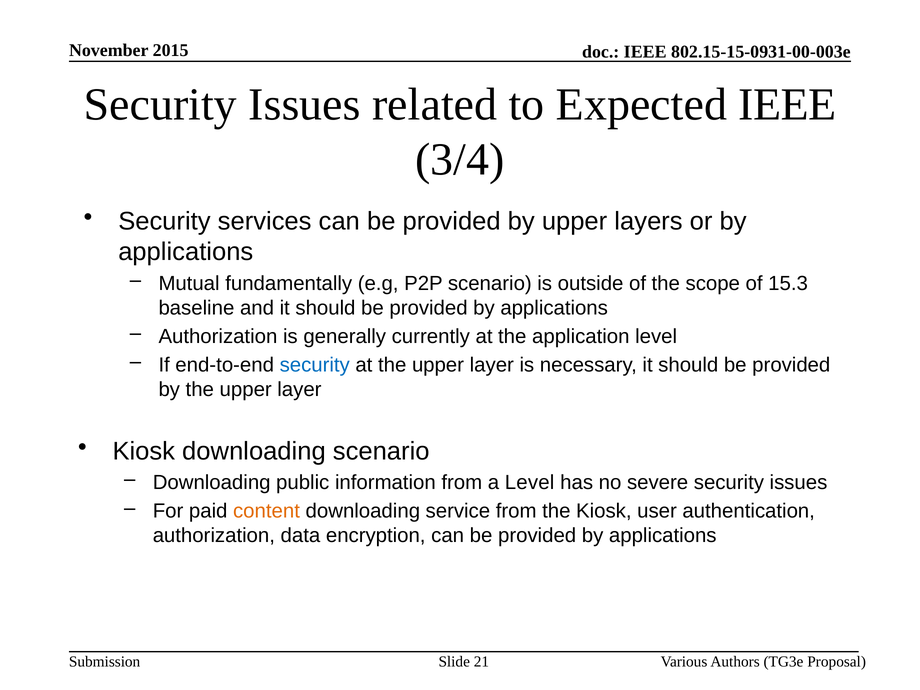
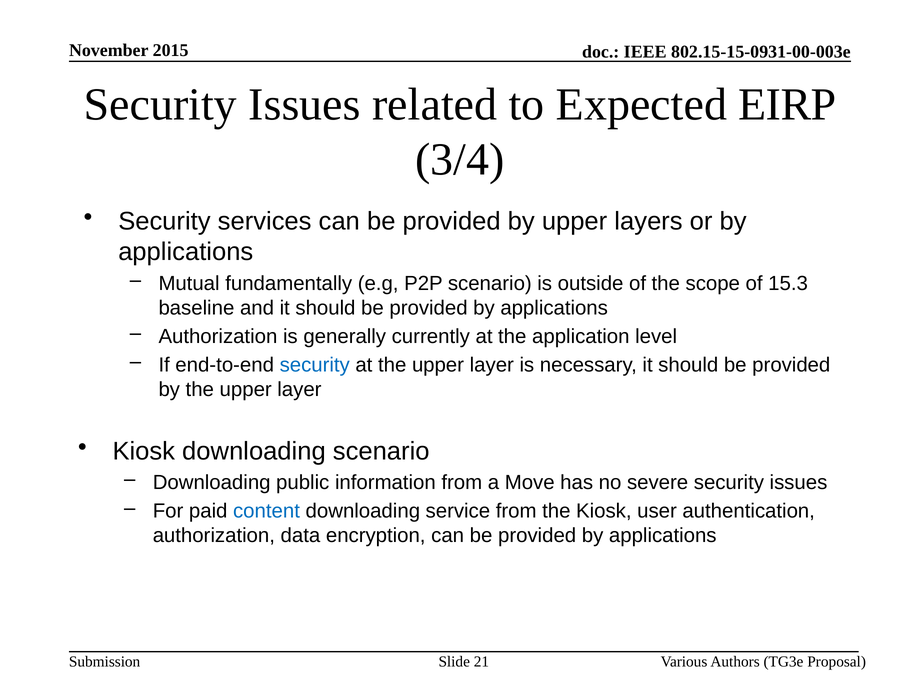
Expected IEEE: IEEE -> EIRP (787, 104)
a Level: Level -> Move (530, 483)
content colour: orange -> blue (267, 511)
